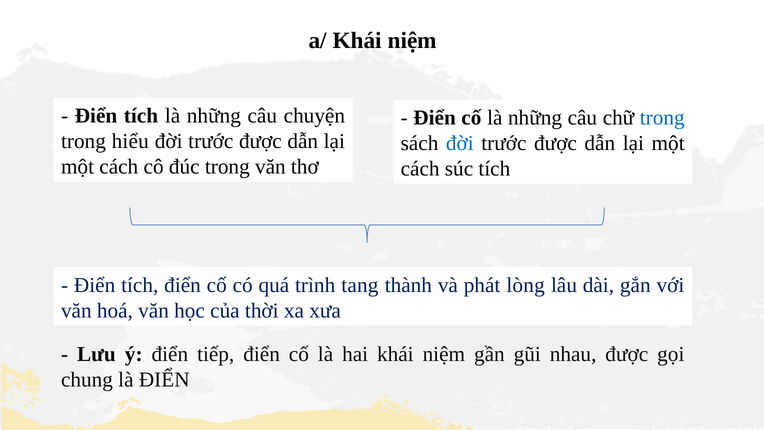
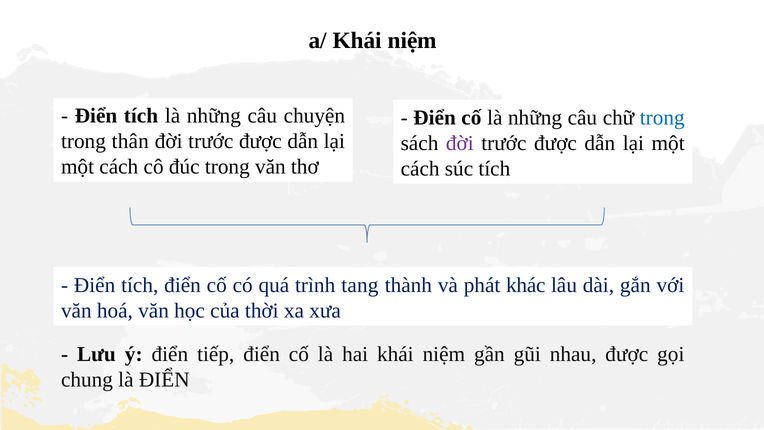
hiểu: hiểu -> thân (130, 141)
đời colour: blue -> purple (460, 143)
lòng: lòng -> khác (526, 285)
